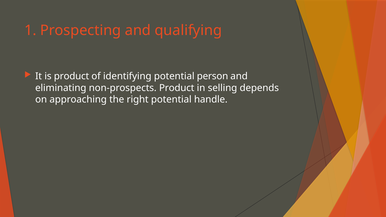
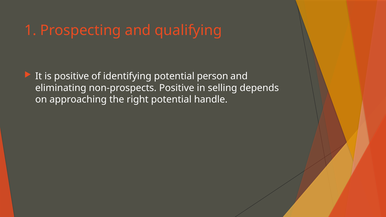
is product: product -> positive (72, 76)
non-prospects Product: Product -> Positive (177, 88)
